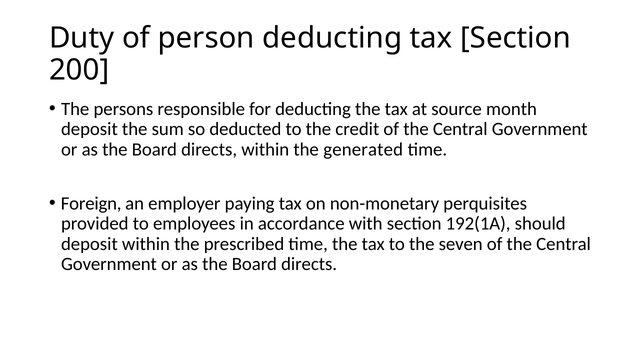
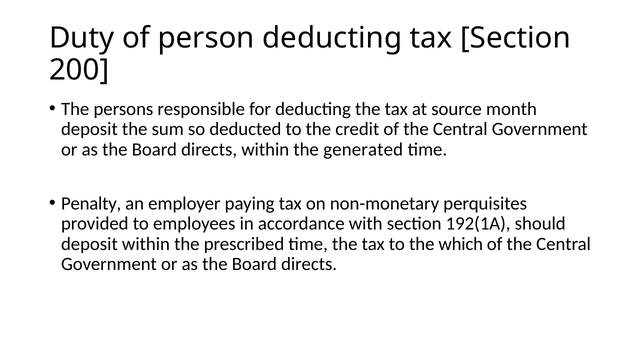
Foreign: Foreign -> Penalty (91, 203)
seven: seven -> which (461, 244)
